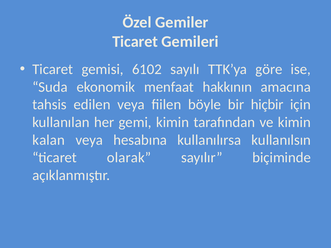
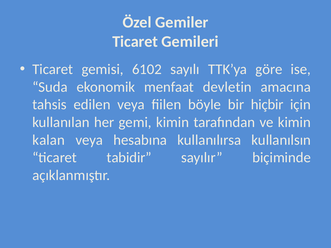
hakkının: hakkının -> devletin (227, 87)
olarak: olarak -> tabidir (129, 158)
